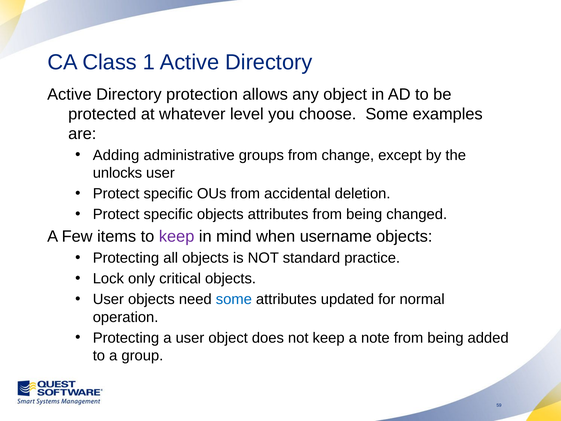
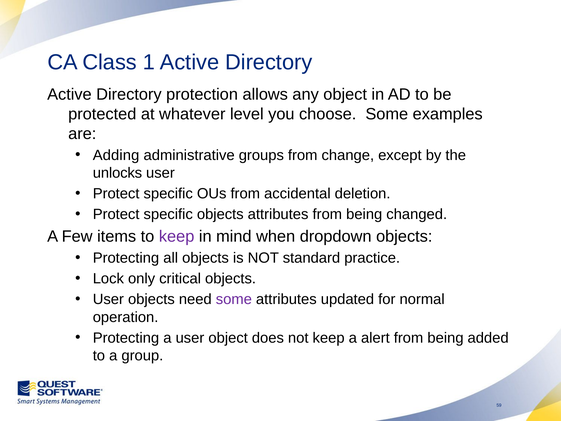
username: username -> dropdown (336, 236)
some colour: blue -> purple (234, 299)
note: note -> alert (375, 338)
